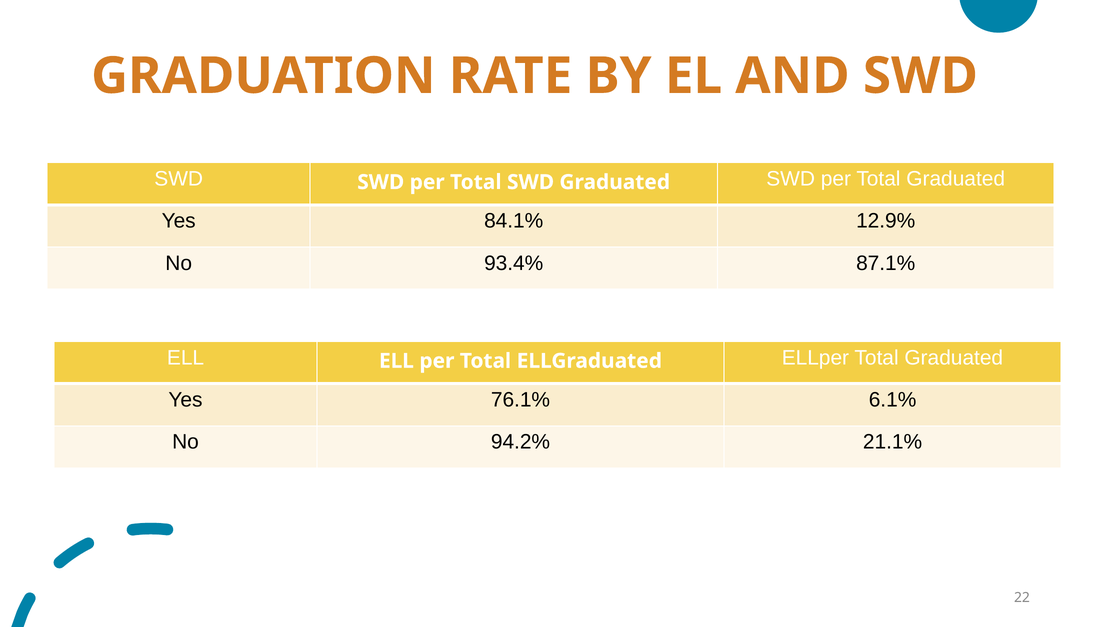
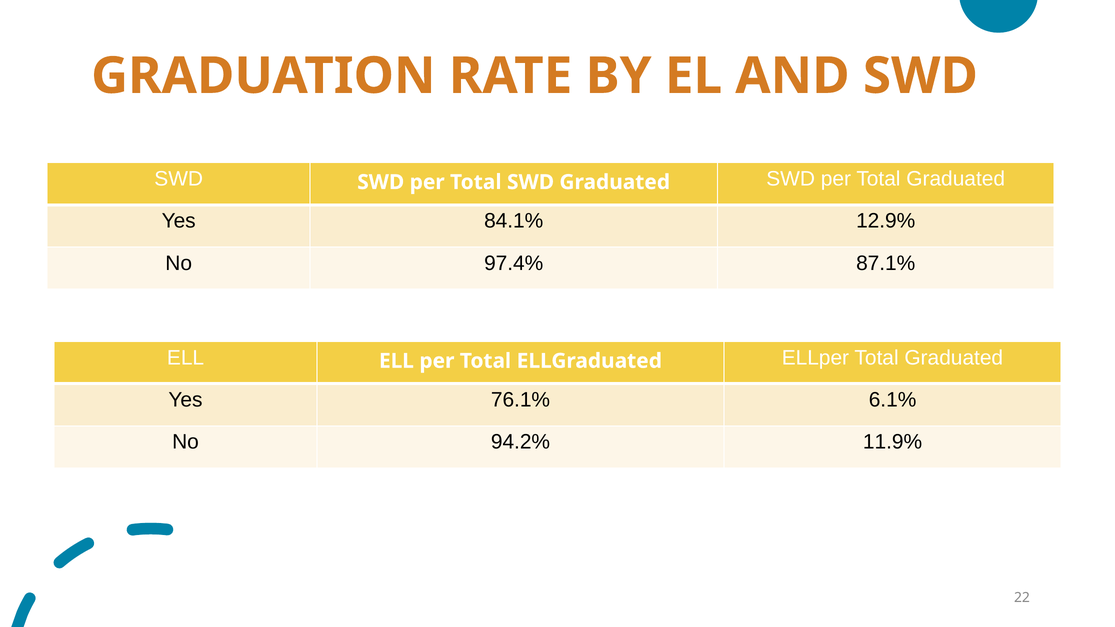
93.4%: 93.4% -> 97.4% (514, 263)
21.1%: 21.1% -> 11.9% (893, 442)
